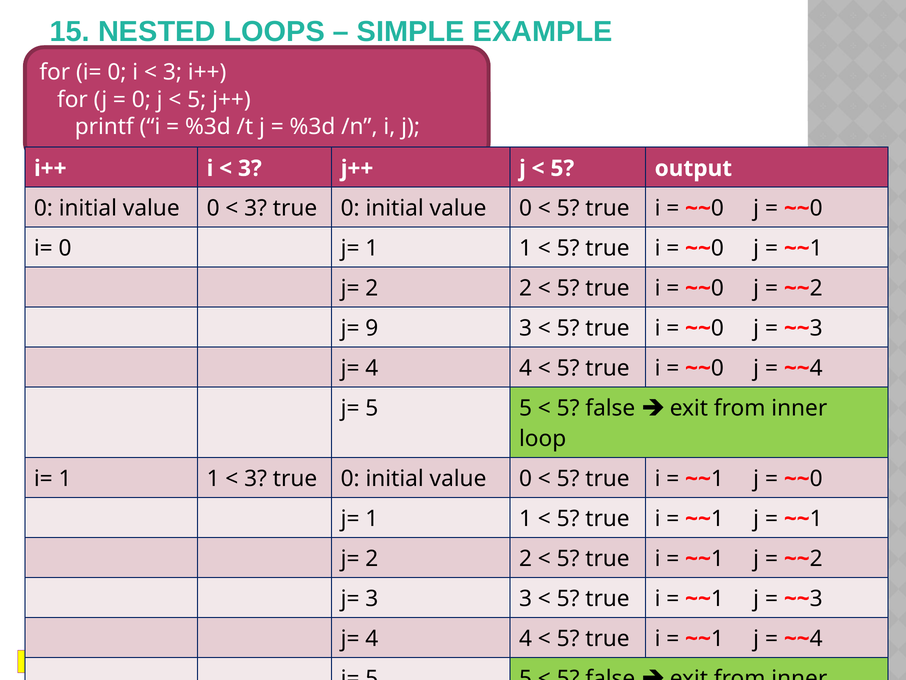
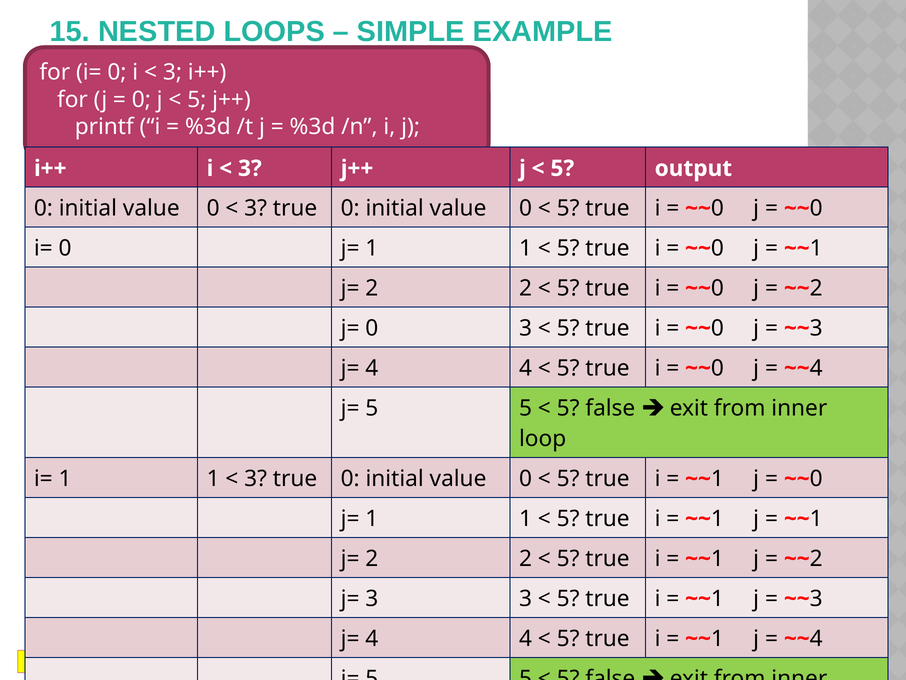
j= 9: 9 -> 0 (372, 328)
